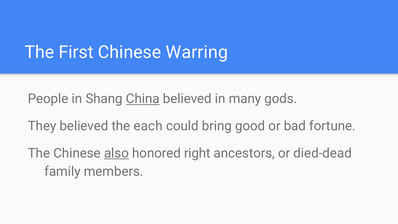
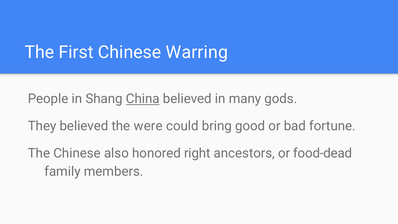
each: each -> were (148, 126)
also underline: present -> none (116, 153)
died-dead: died-dead -> food-dead (323, 153)
